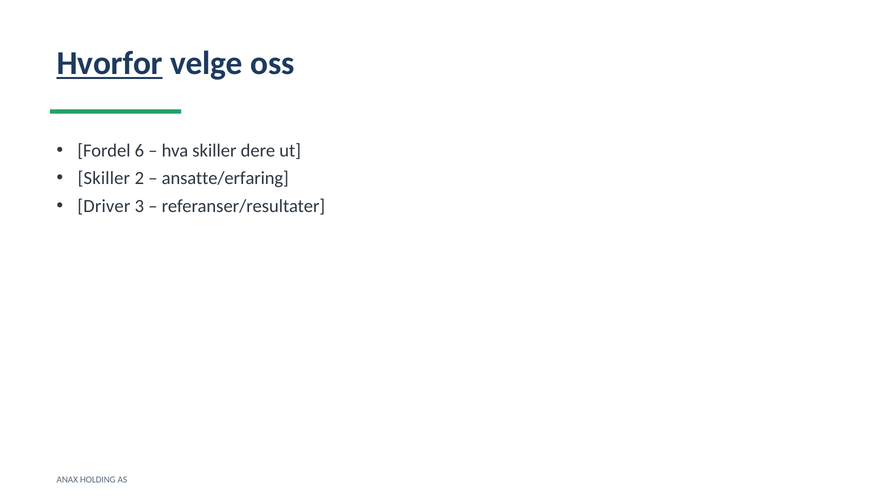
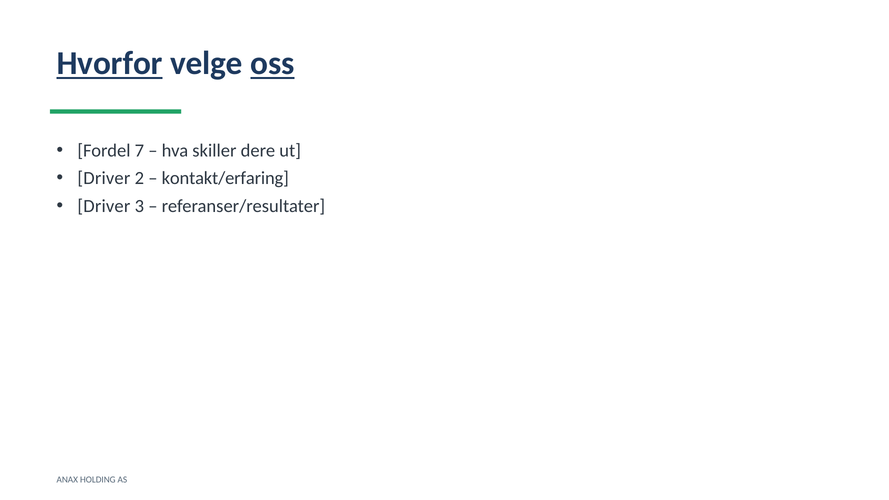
oss underline: none -> present (272, 63)
6: 6 -> 7 (139, 151)
Skiller: Skiller -> Driver (104, 178)
ansatte/erfaring: ansatte/erfaring -> kontakt/erfaring (225, 178)
